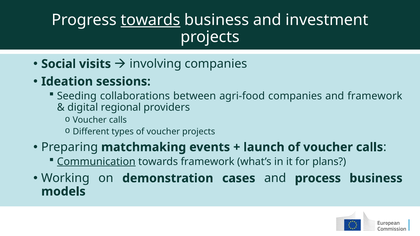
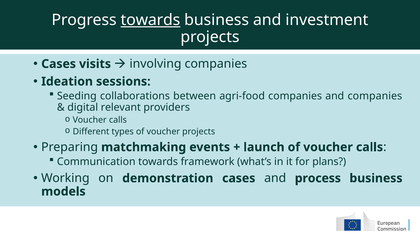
Social: Social -> Cases (59, 64)
and framework: framework -> companies (375, 96)
regional: regional -> relevant (121, 107)
Communication underline: present -> none (96, 162)
